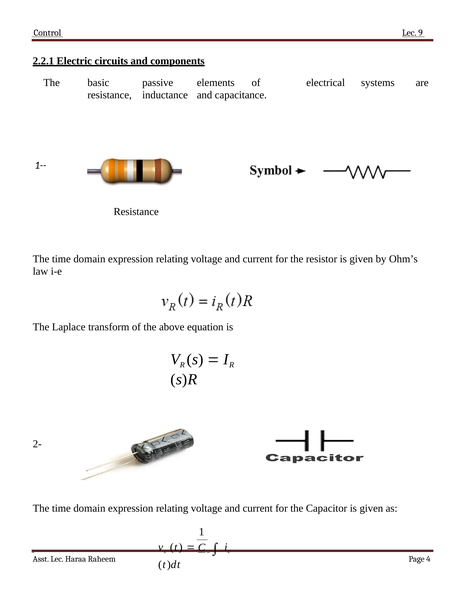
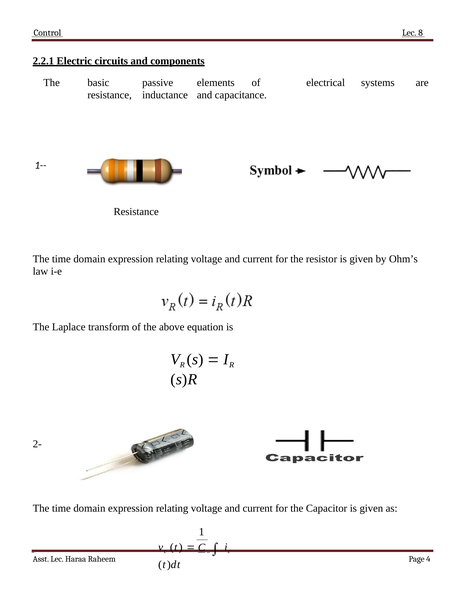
9: 9 -> 8 (421, 33)
